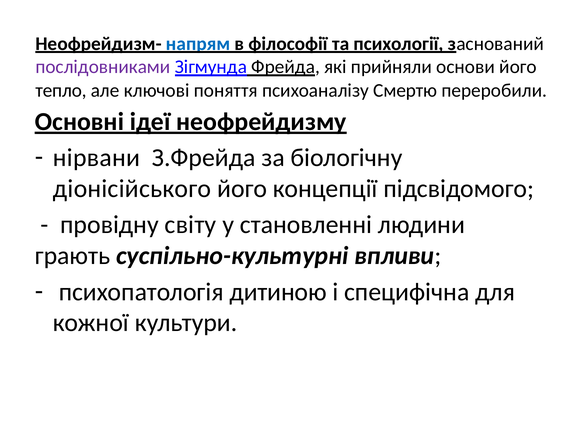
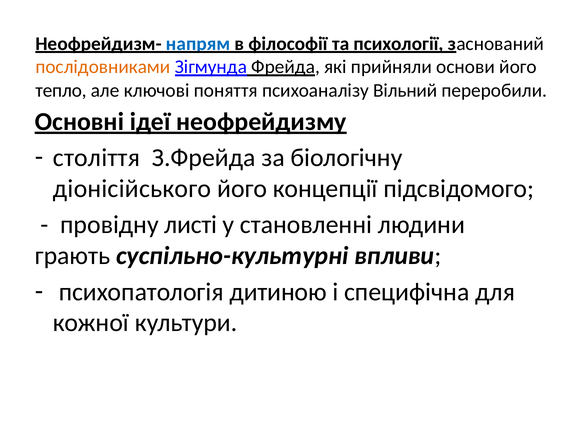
послідовниками colour: purple -> orange (103, 67)
Смертю: Смертю -> Вільний (405, 91)
нірвани: нірвани -> століття (96, 158)
світу: світу -> листі (191, 225)
